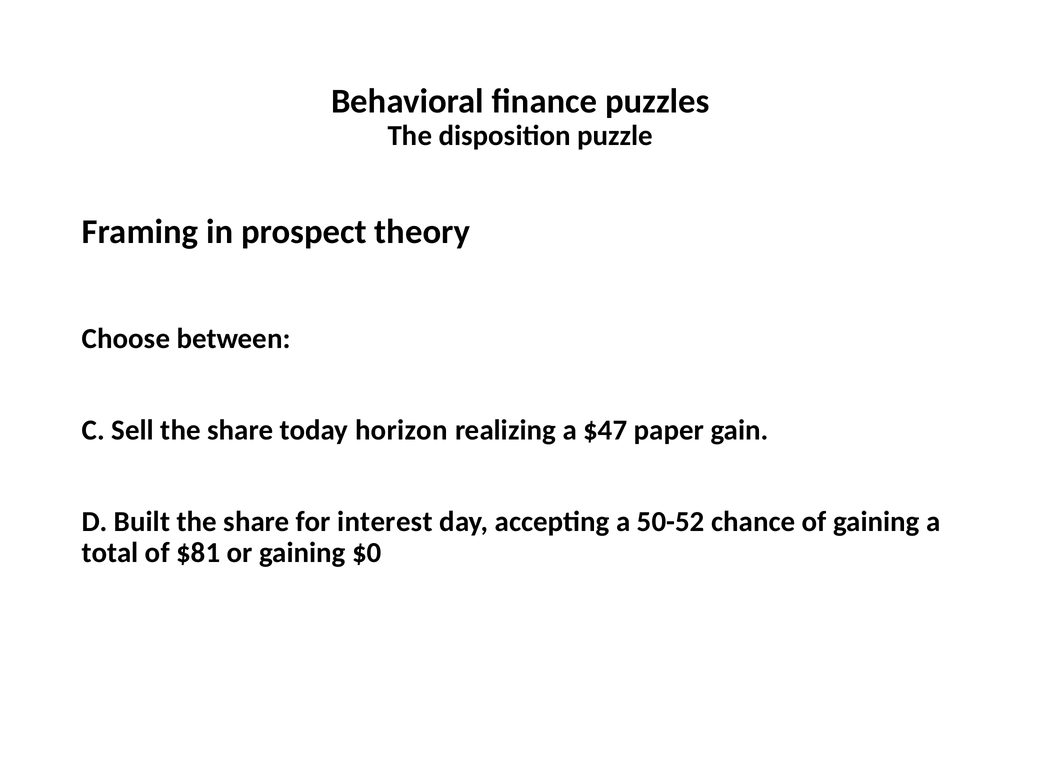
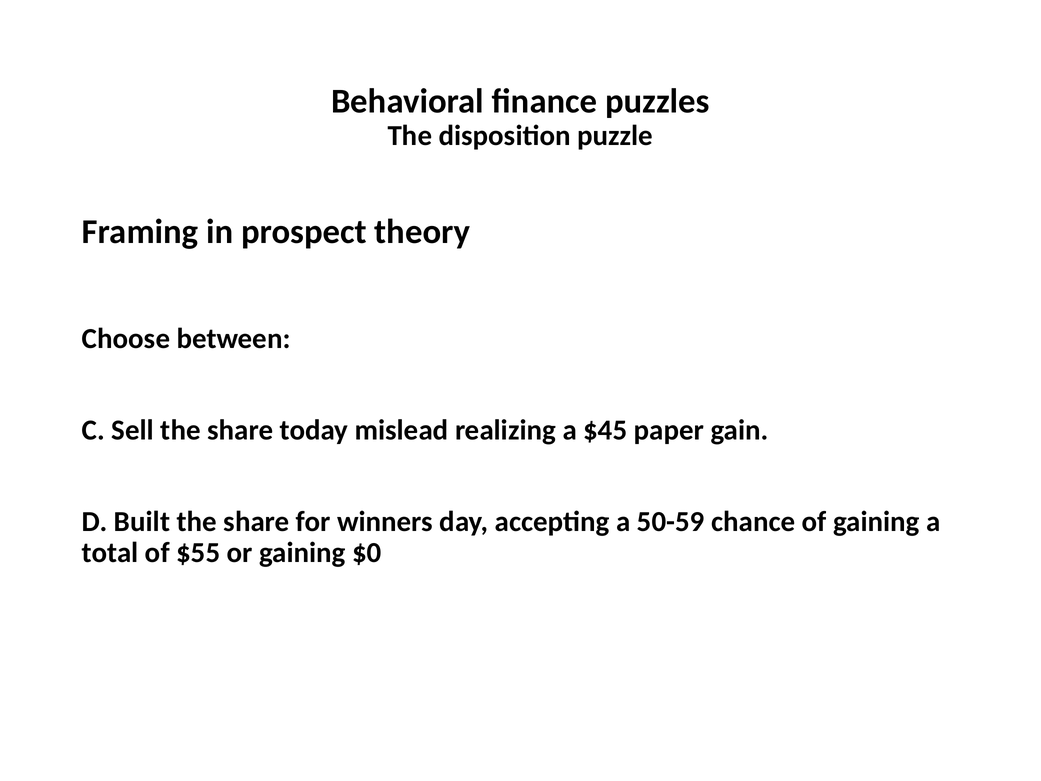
horizon: horizon -> mislead (402, 430)
$47: $47 -> $45 (605, 430)
interest: interest -> winners (385, 521)
50-52: 50-52 -> 50-59 (671, 521)
$81: $81 -> $55 (198, 553)
